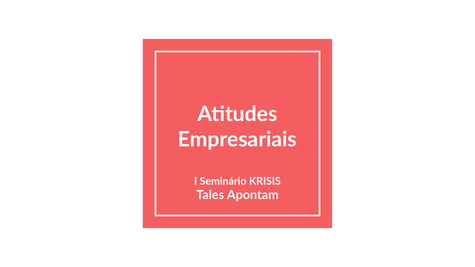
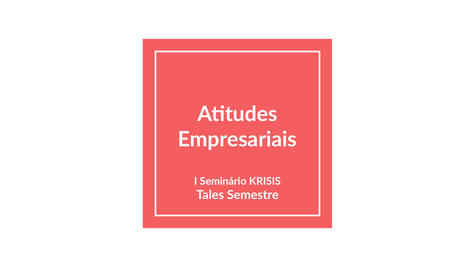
Apontam: Apontam -> Semestre (253, 195)
